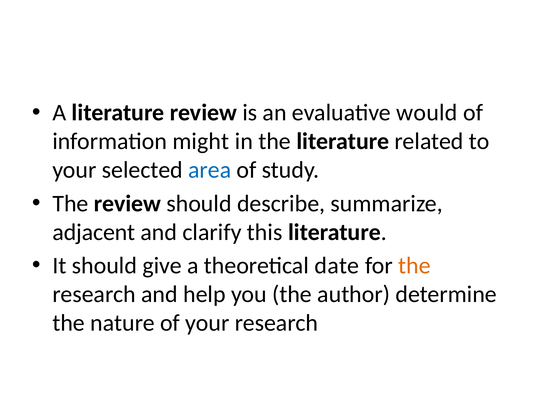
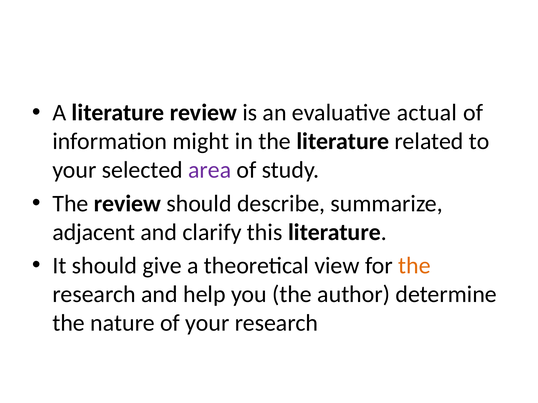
would: would -> actual (427, 113)
area colour: blue -> purple (210, 170)
date: date -> view (337, 266)
